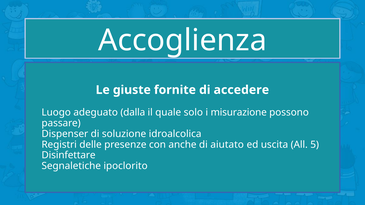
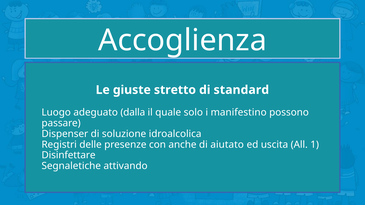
fornite: fornite -> stretto (175, 90)
accedere: accedere -> standard (241, 90)
misurazione: misurazione -> manifestino (239, 113)
5: 5 -> 1 (315, 145)
ipoclorito: ipoclorito -> attivando (126, 166)
